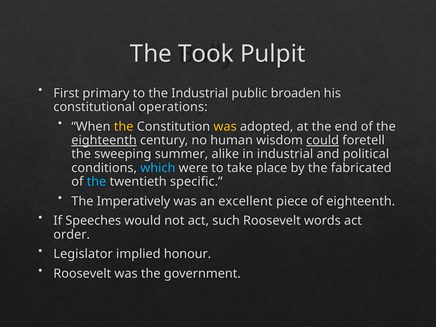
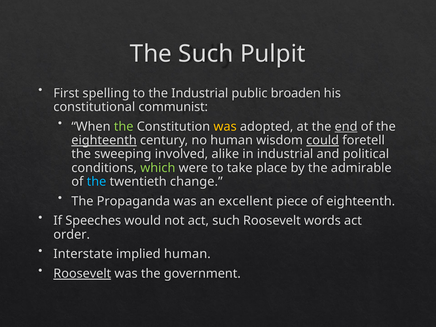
The Took: Took -> Such (206, 54)
primary: primary -> spelling (106, 93)
operations: operations -> communist (173, 107)
the colour: yellow -> light green (124, 127)
end underline: none -> present (346, 127)
summer: summer -> involved (181, 154)
which colour: light blue -> light green (158, 168)
fabricated: fabricated -> admirable (361, 168)
specific: specific -> change (196, 182)
Imperatively: Imperatively -> Propaganda (133, 201)
Legislator: Legislator -> Interstate (83, 254)
implied honour: honour -> human (187, 254)
Roosevelt underline: none -> present (82, 274)
